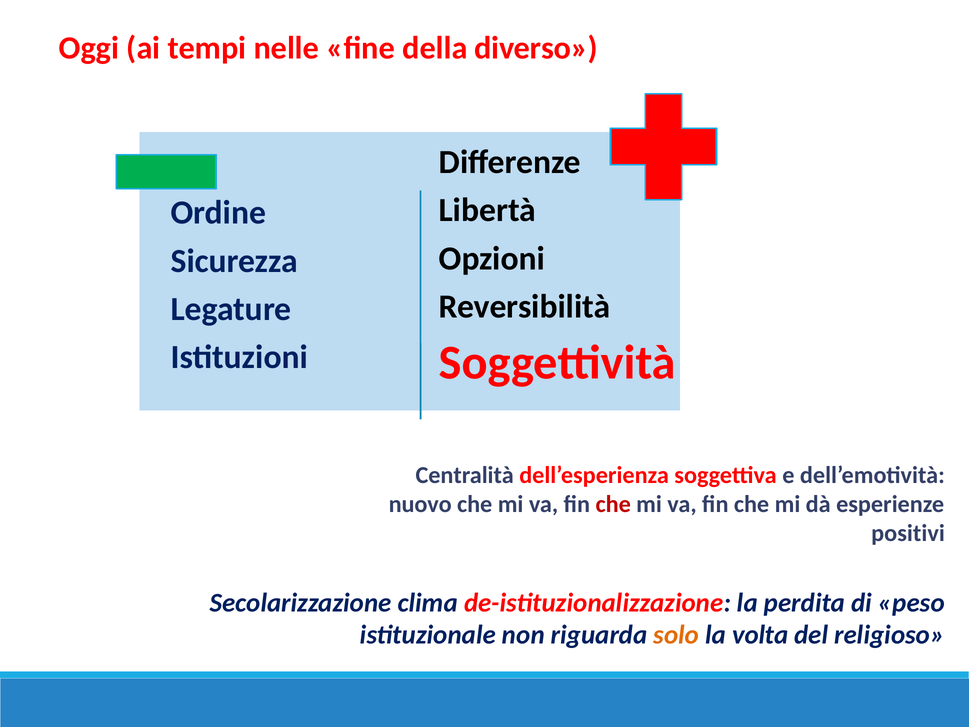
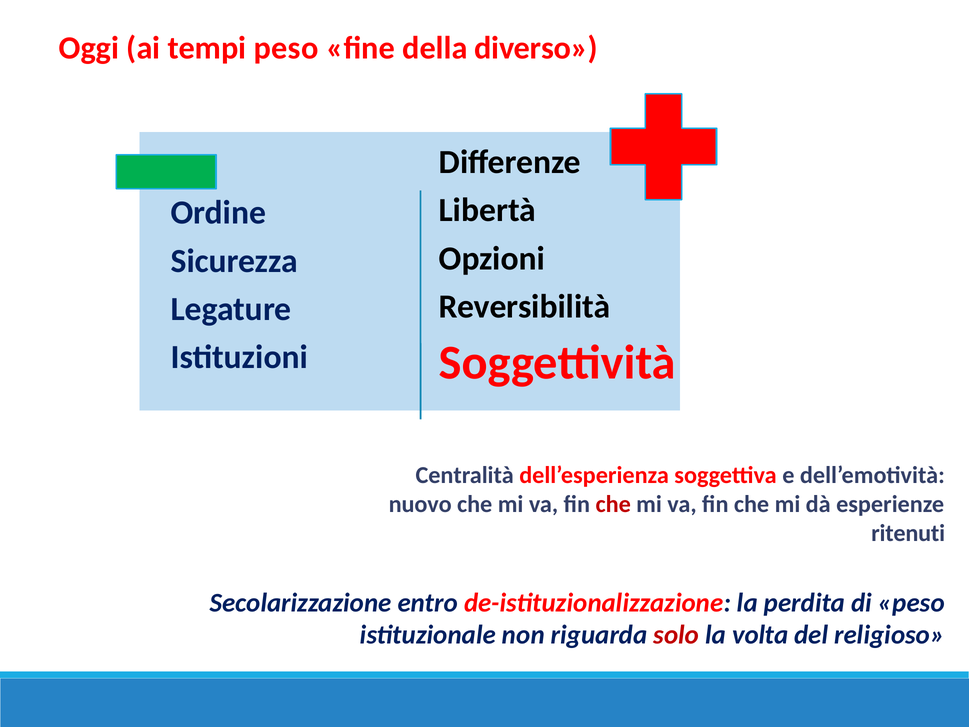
tempi nelle: nelle -> peso (286, 48)
positivi: positivi -> ritenuti (908, 533)
clima: clima -> entro (428, 602)
solo colour: orange -> red (676, 635)
